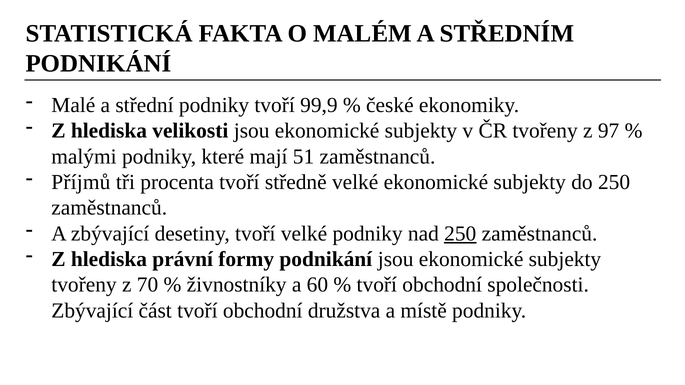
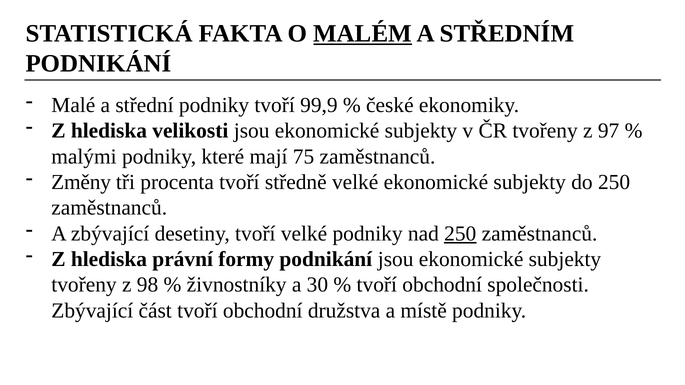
MALÉM underline: none -> present (363, 34)
51: 51 -> 75 (304, 157)
Příjmů: Příjmů -> Změny (81, 182)
70: 70 -> 98 (148, 285)
60: 60 -> 30 (317, 285)
